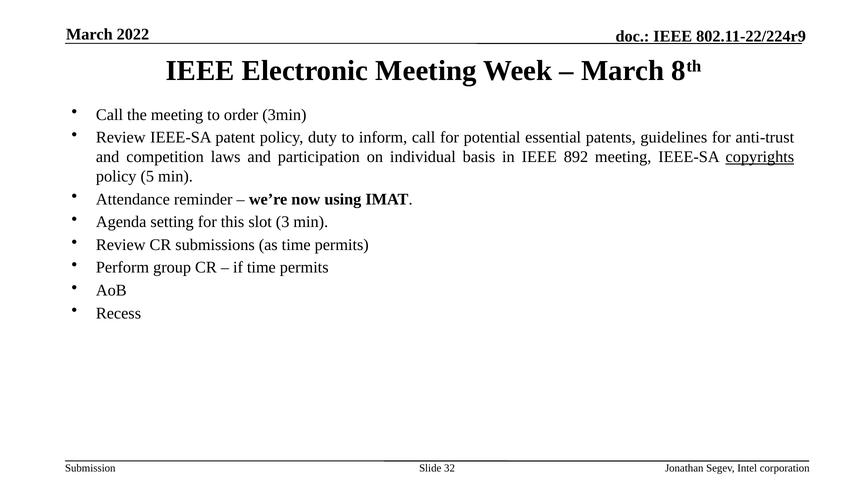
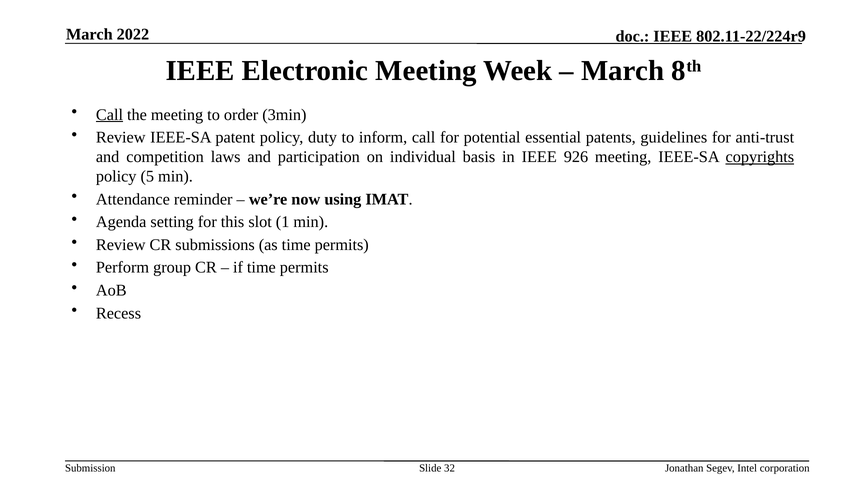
Call underline: none -> present (109, 115)
892: 892 -> 926 (576, 157)
3: 3 -> 1 (283, 222)
